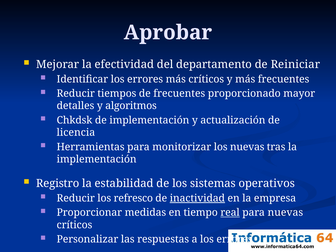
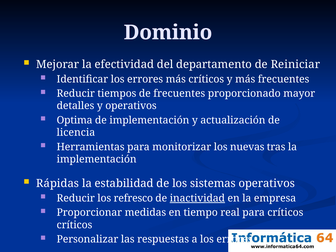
Aprobar: Aprobar -> Dominio (168, 33)
y algoritmos: algoritmos -> operativos (131, 106)
Chkdsk: Chkdsk -> Optima (75, 120)
Registro: Registro -> Rápidas (58, 183)
real underline: present -> none (230, 213)
para nuevas: nuevas -> críticos (285, 213)
